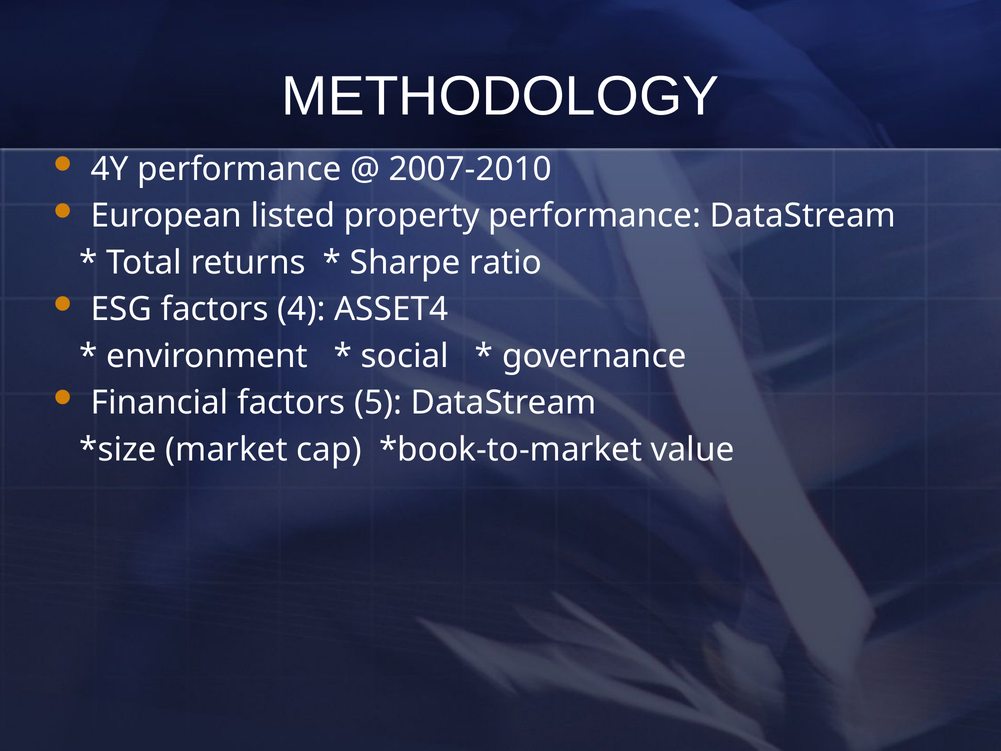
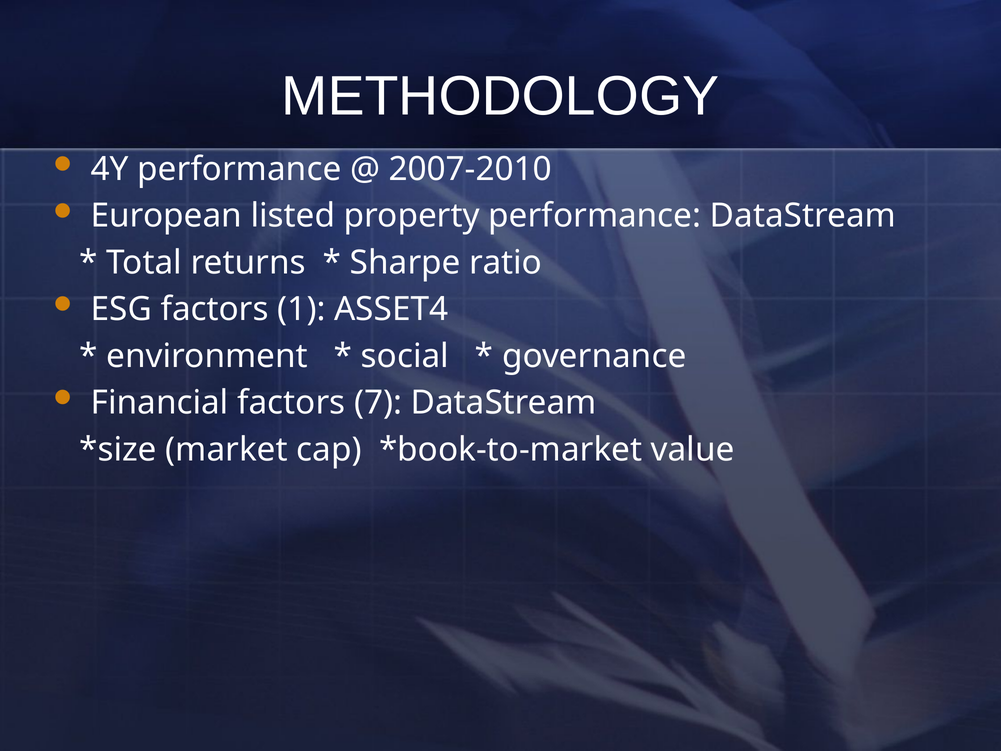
4: 4 -> 1 (301, 309)
5: 5 -> 7 (378, 403)
